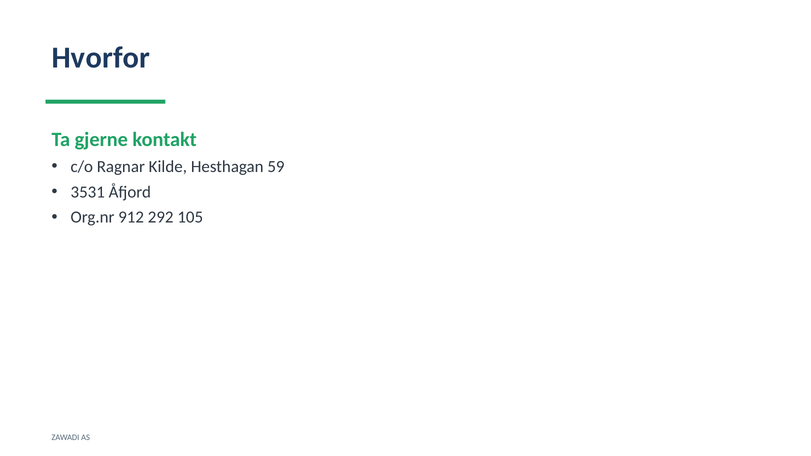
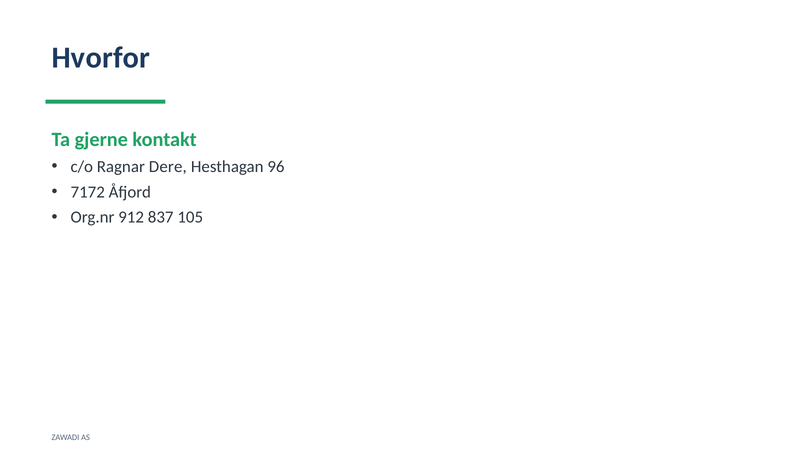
Kilde: Kilde -> Dere (168, 167)
59: 59 -> 96 (276, 167)
3531: 3531 -> 7172 (88, 192)
292: 292 -> 837 (161, 217)
